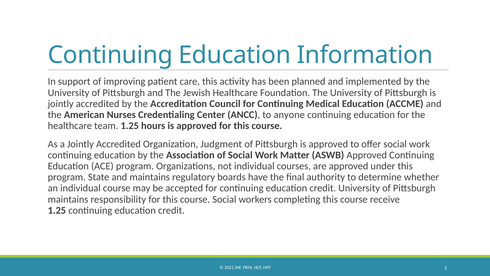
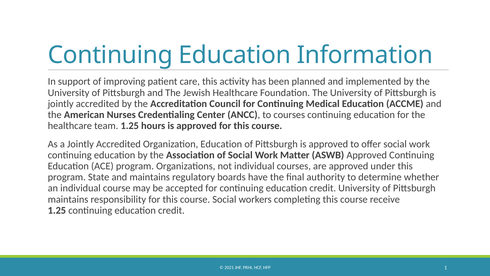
to anyone: anyone -> courses (289, 115)
Organization Judgment: Judgment -> Education (221, 144)
